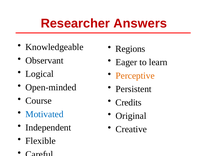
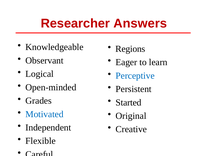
Perceptive colour: orange -> blue (135, 76)
Course: Course -> Grades (39, 101)
Credits: Credits -> Started (128, 102)
